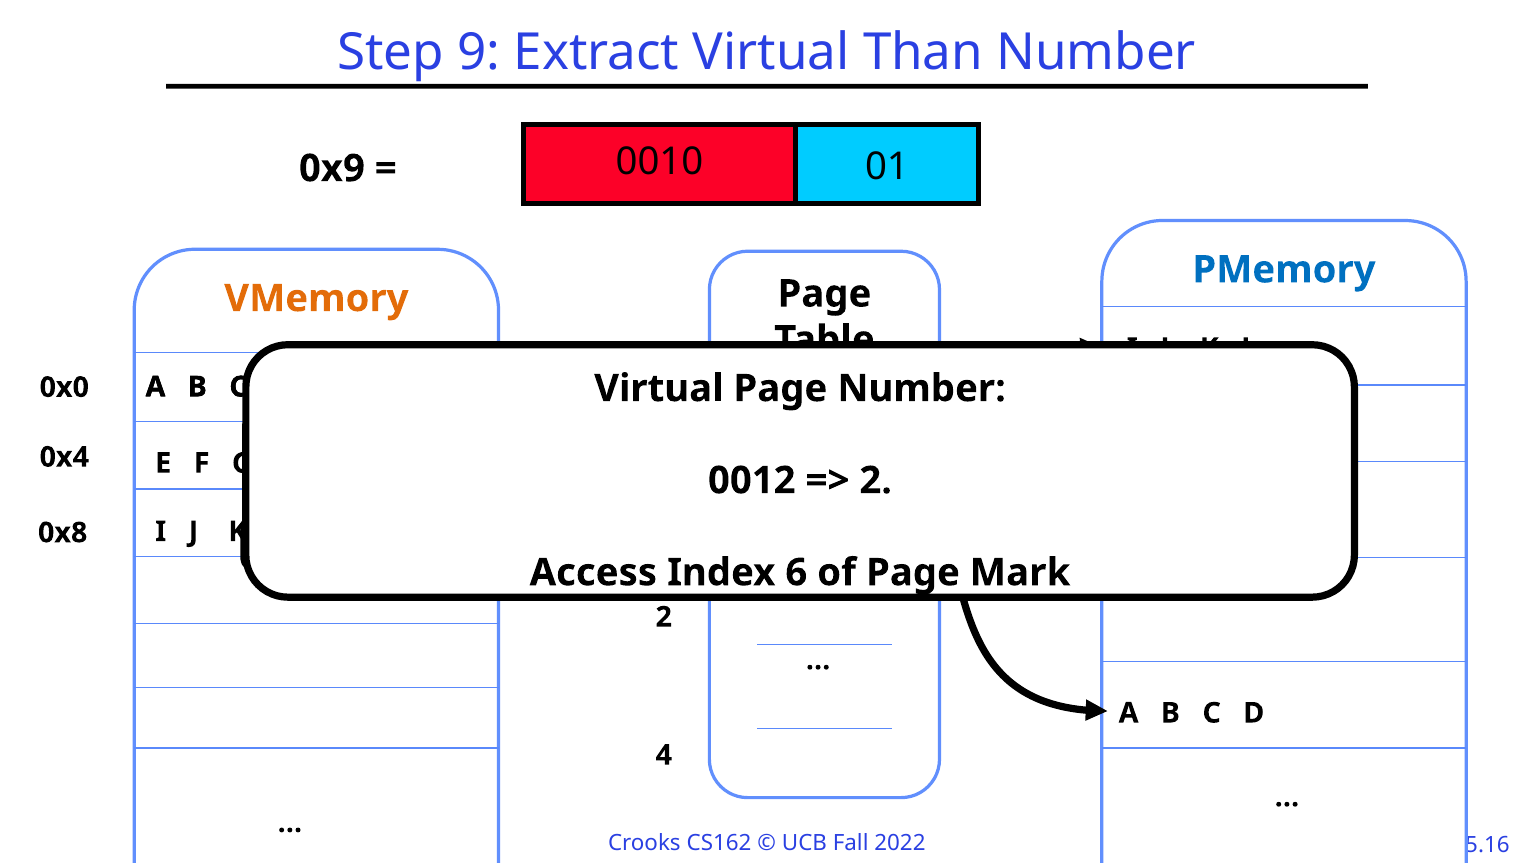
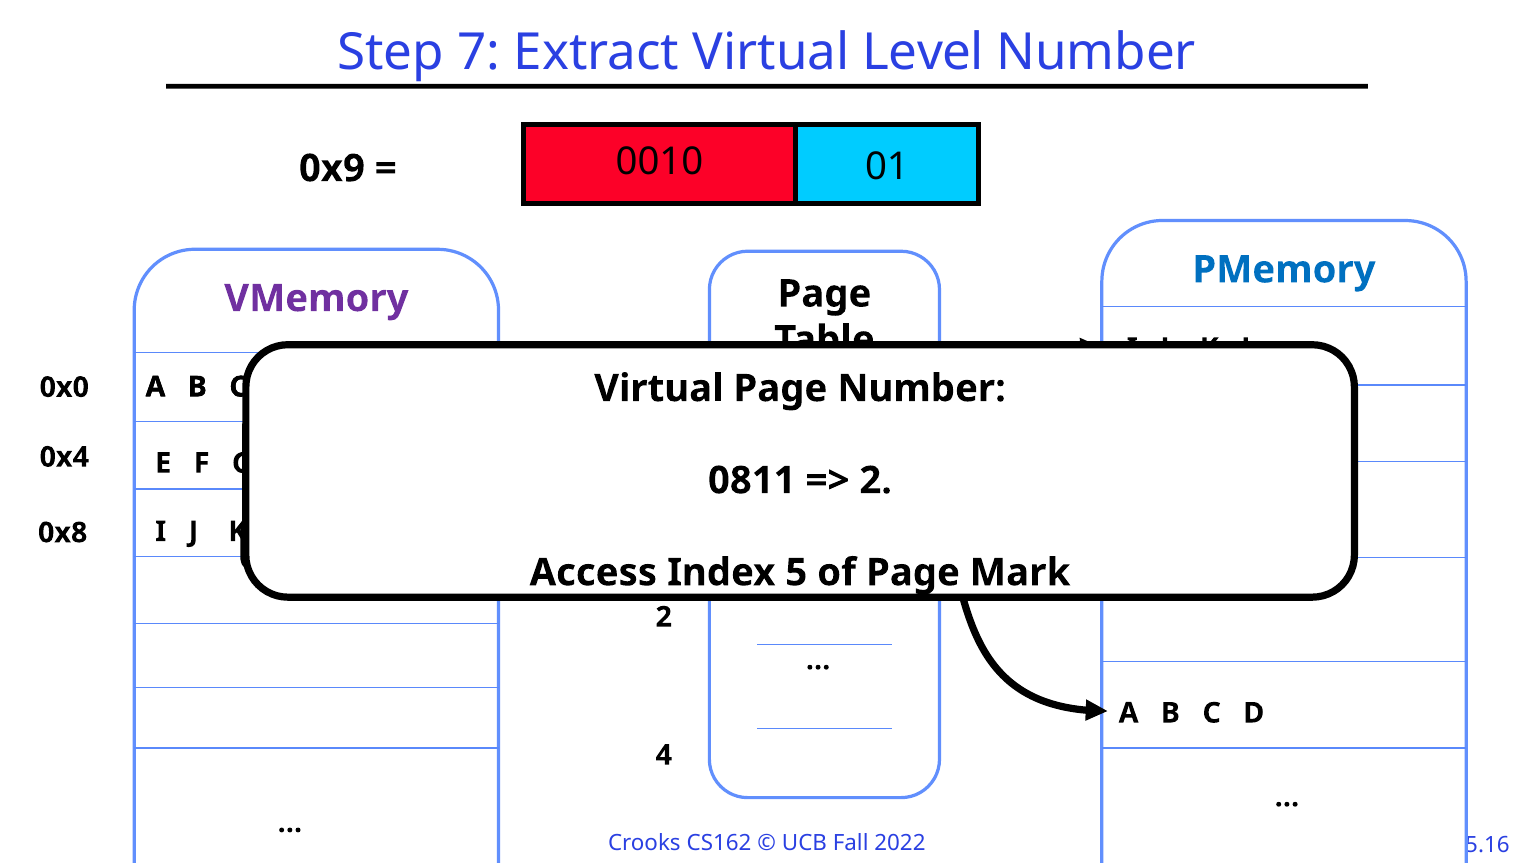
9: 9 -> 7 (479, 52)
Than: Than -> Level (923, 52)
VMemory colour: orange -> purple (316, 298)
0012: 0012 -> 0811 (752, 481)
6: 6 -> 5 (796, 573)
